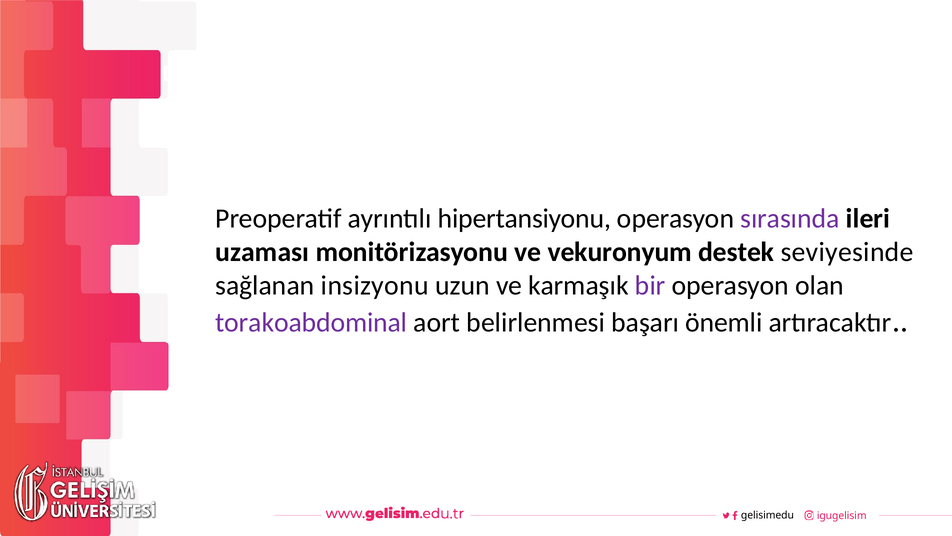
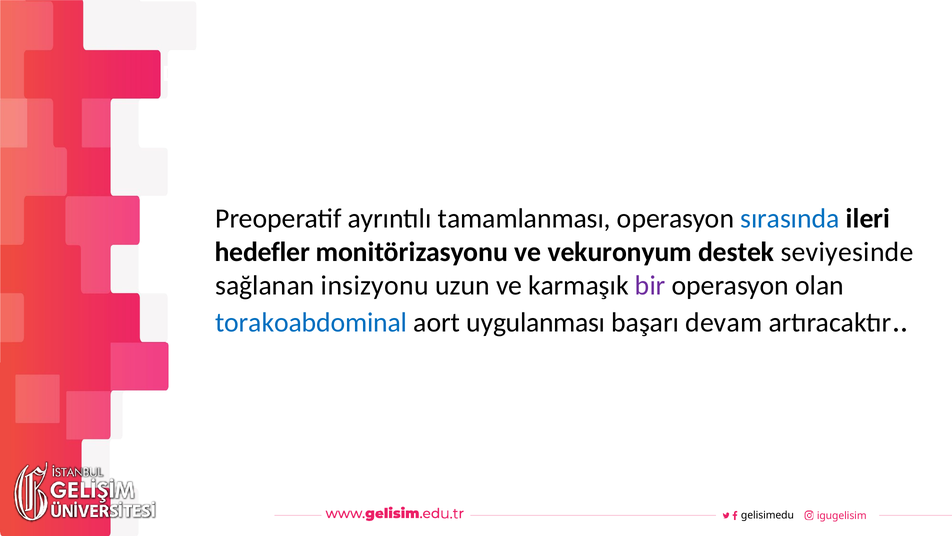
hipertansiyonu: hipertansiyonu -> tamamlanması (524, 218)
sırasında colour: purple -> blue (790, 218)
uzaması: uzaması -> hedefler (262, 252)
torakoabdominal colour: purple -> blue (311, 322)
belirlenmesi: belirlenmesi -> uygulanması (536, 322)
önemli: önemli -> devam (724, 322)
